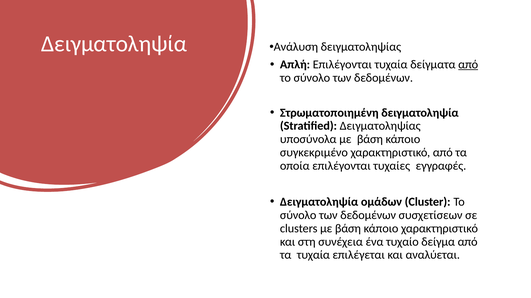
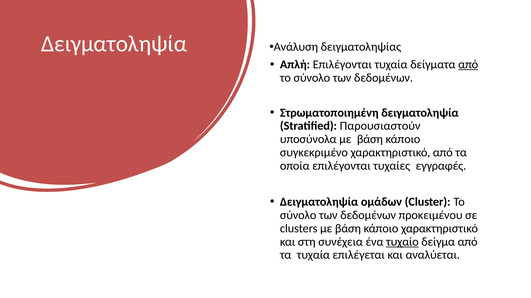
Stratified Δειγματοληψίας: Δειγματοληψίας -> Παρουσιαστούν (380, 126)
συσχετίσεων: συσχετίσεων -> προκειμένου (431, 216)
τυχαίο underline: none -> present (402, 242)
